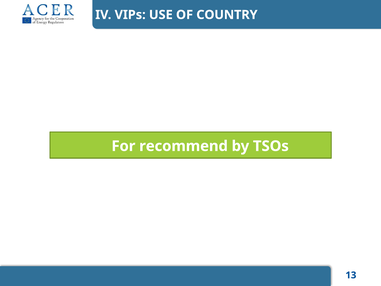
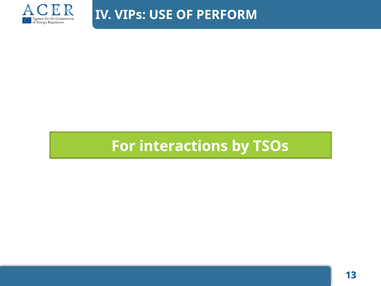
COUNTRY: COUNTRY -> PERFORM (227, 15)
recommend: recommend -> interactions (184, 146)
